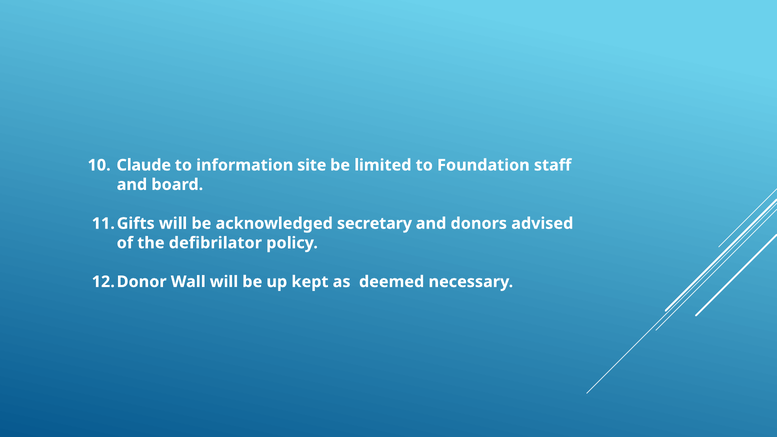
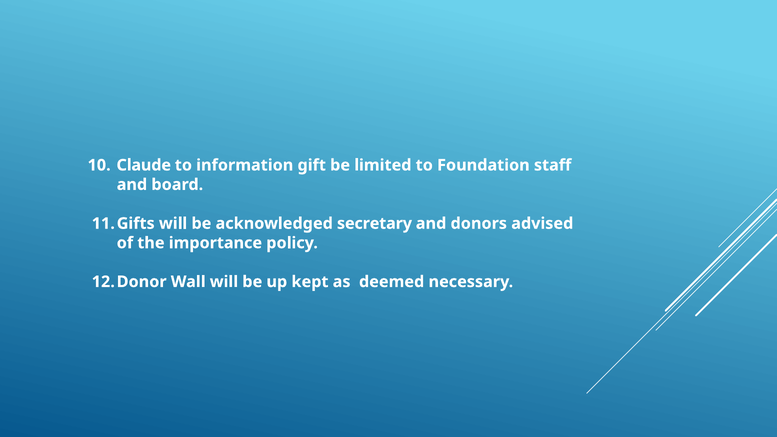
site: site -> gift (312, 165)
defibrilator: defibrilator -> importance (215, 243)
